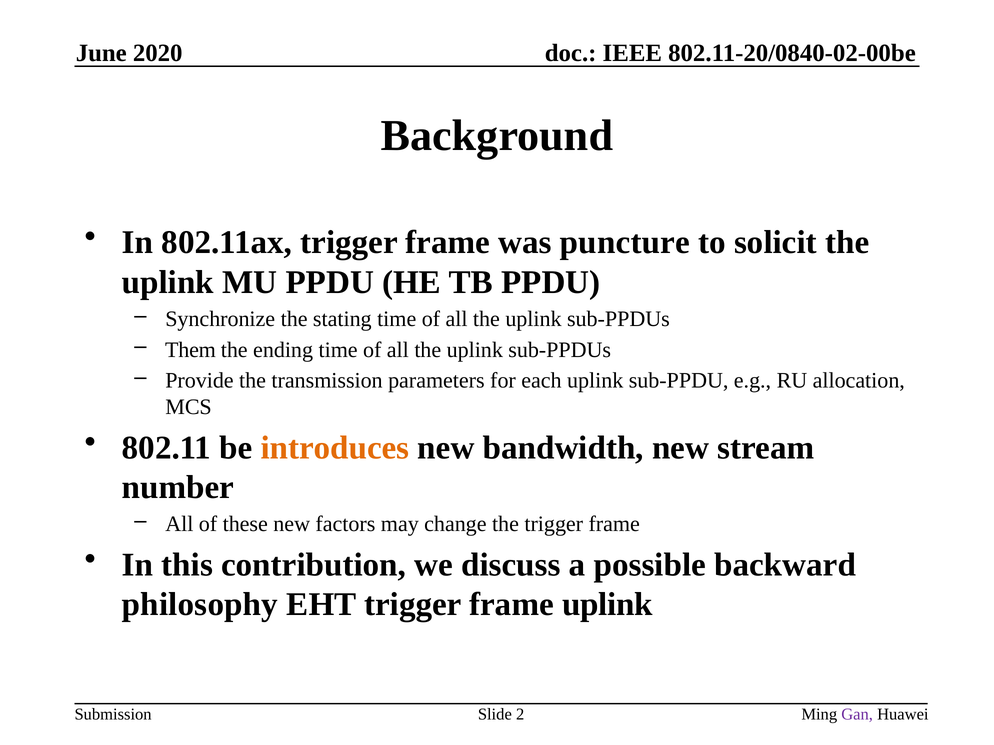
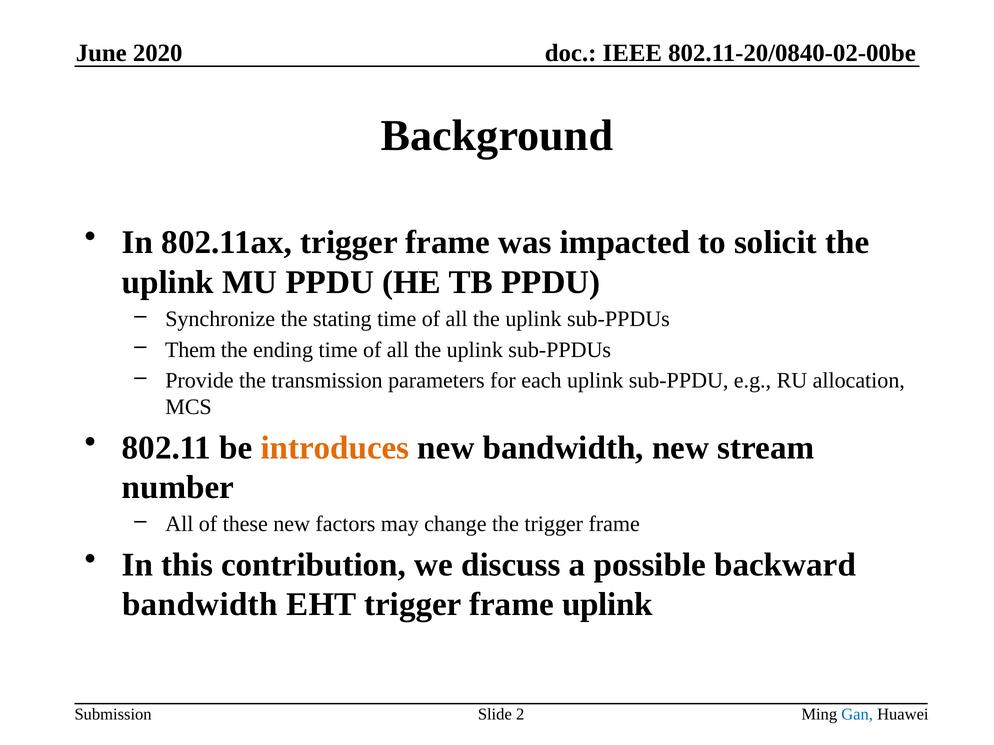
puncture: puncture -> impacted (625, 243)
philosophy: philosophy -> bandwidth (200, 605)
Gan colour: purple -> blue (857, 715)
